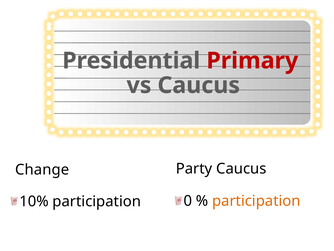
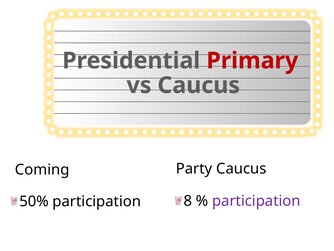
Change: Change -> Coming (42, 169)
10%: 10% -> 50% (34, 201)
0: 0 -> 8 (188, 200)
participation colour: orange -> purple (256, 200)
